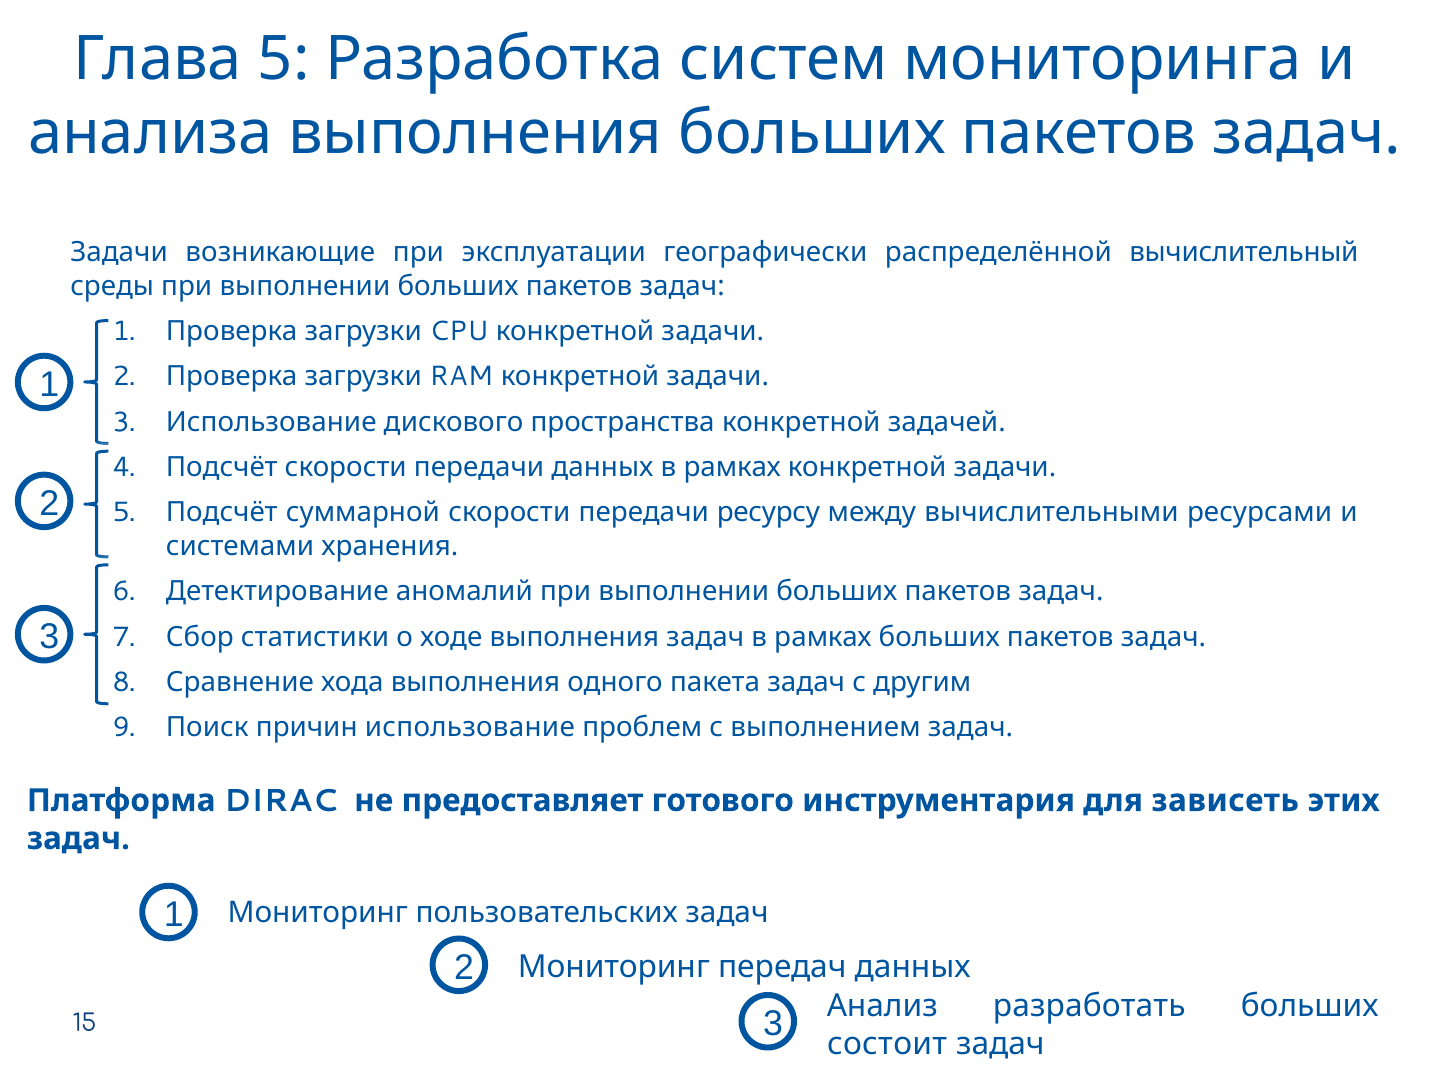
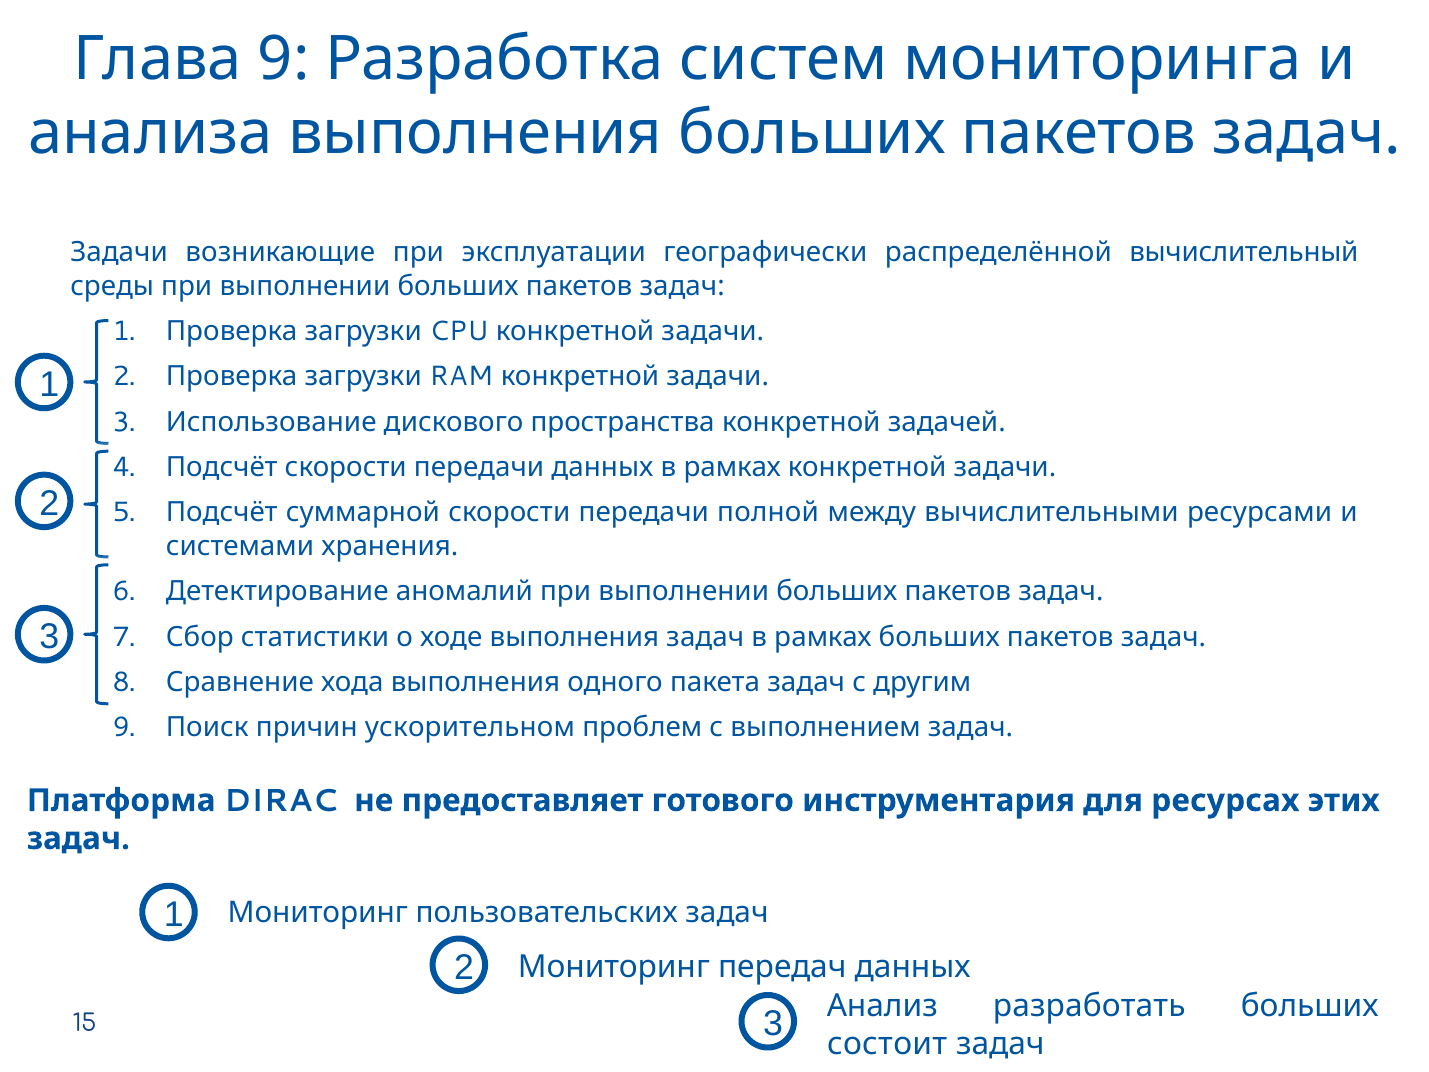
Глава 5: 5 -> 9 (284, 59)
ресурсу: ресурсу -> полной (768, 513)
причин использование: использование -> ускорительном (470, 727)
зависеть: зависеть -> ресурсах (1225, 800)
